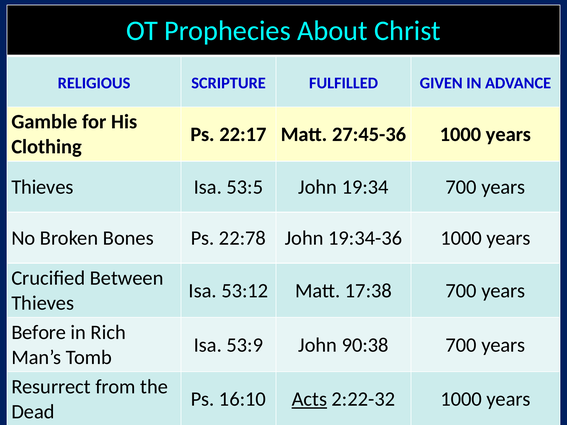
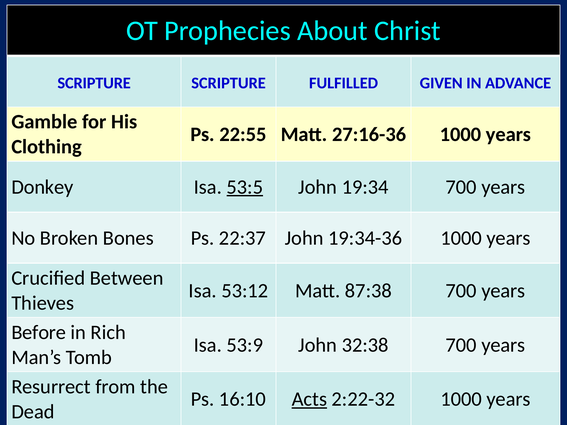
RELIGIOUS: RELIGIOUS -> SCRIPTURE (94, 83)
22:17: 22:17 -> 22:55 (243, 134)
27:45-36: 27:45-36 -> 27:16-36 (369, 134)
Thieves: Thieves -> Donkey (42, 187)
53:5 underline: none -> present (245, 187)
22:78: 22:78 -> 22:37 (242, 238)
17:38: 17:38 -> 87:38 (368, 291)
90:38: 90:38 -> 32:38 (365, 345)
